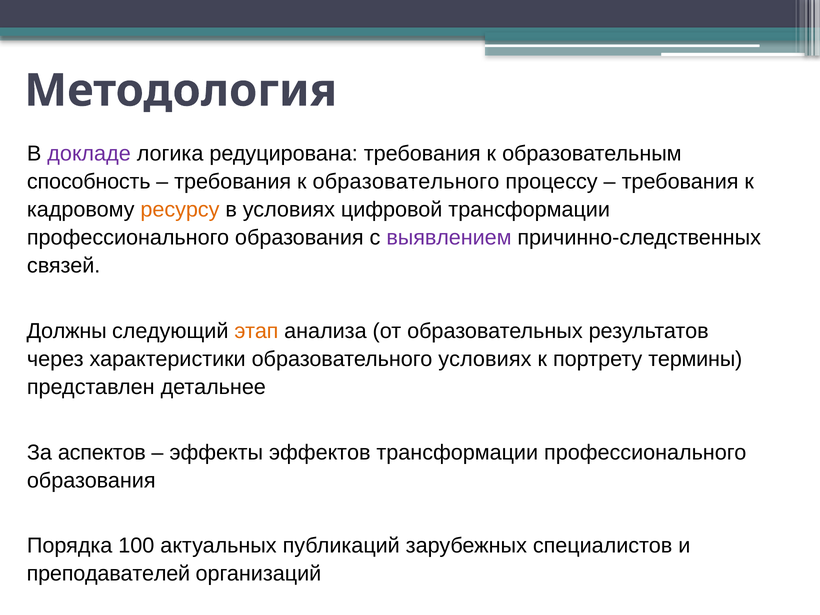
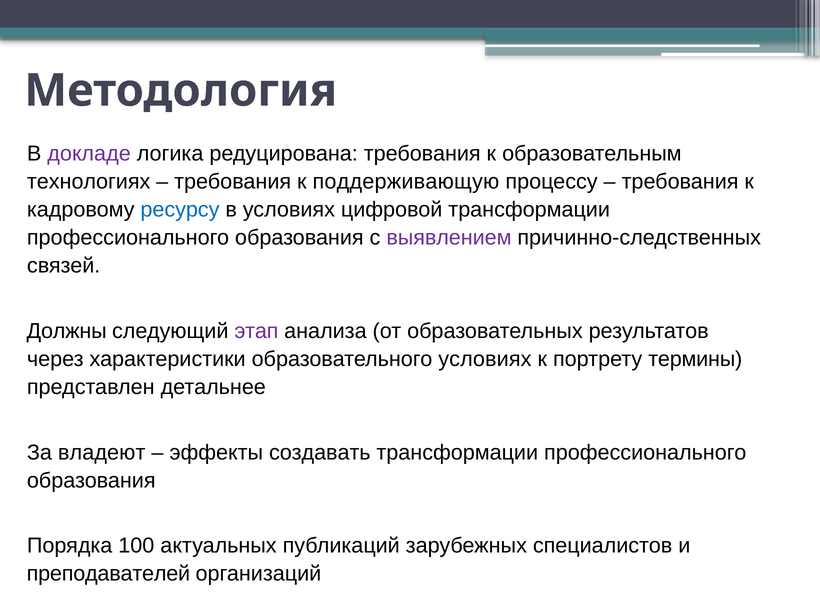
способность: способность -> технологиях (89, 182)
к образовательного: образовательного -> поддерживающую (406, 182)
ресурсу colour: orange -> blue (180, 210)
этап colour: orange -> purple (256, 331)
аспектов: аспектов -> владеют (102, 452)
эффектов: эффектов -> создавать (320, 452)
